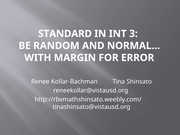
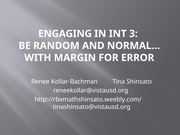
STANDARD: STANDARD -> ENGAGING (65, 34)
